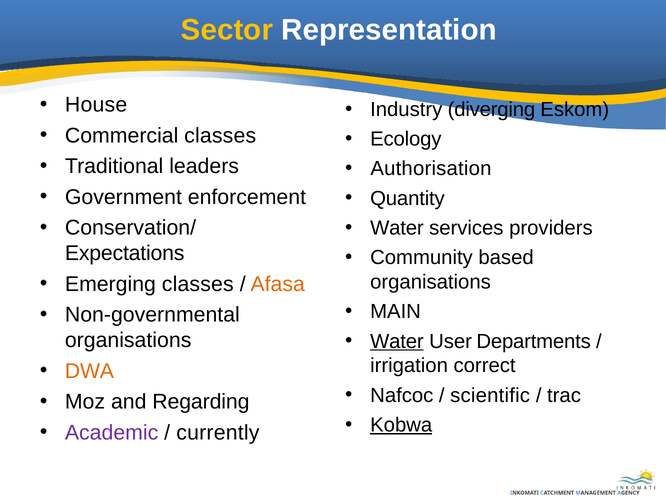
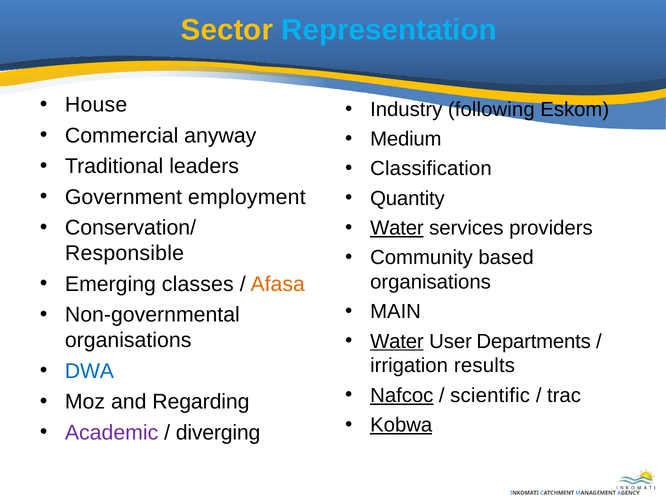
Representation colour: white -> light blue (389, 30)
diverging: diverging -> following (491, 109)
Commercial classes: classes -> anyway (220, 135)
Ecology: Ecology -> Medium (406, 139)
Authorisation: Authorisation -> Classification (431, 169)
enforcement: enforcement -> employment (247, 197)
Water underline: none -> present (397, 228)
Expectations: Expectations -> Responsible (124, 253)
correct: correct -> results (484, 365)
DWA colour: orange -> blue (89, 371)
Nafcoc underline: none -> present (402, 395)
currently: currently -> diverging (218, 432)
